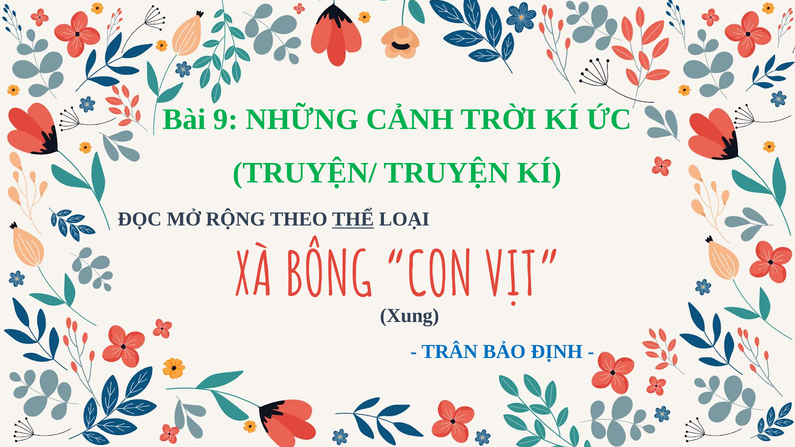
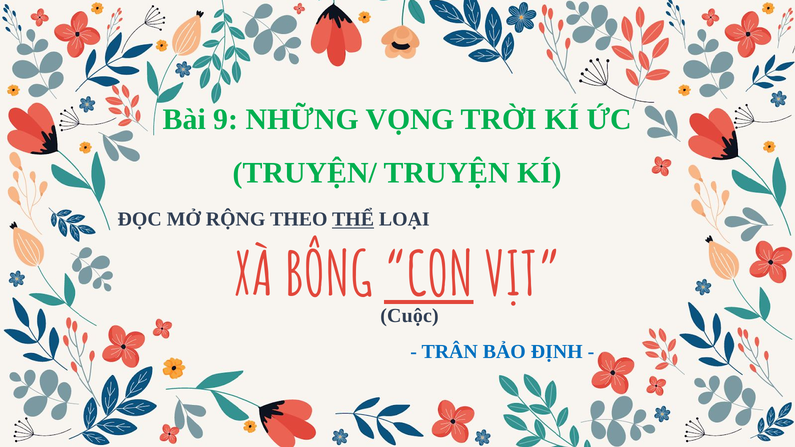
CẢNH: CẢNH -> VỌNG (410, 120)
CON underline: none -> present (429, 276)
Xung: Xung -> Cuộc (409, 316)
